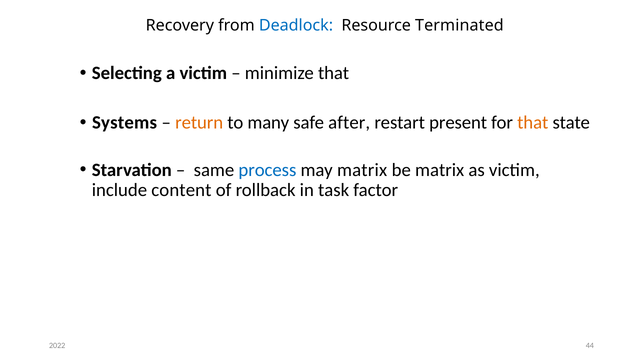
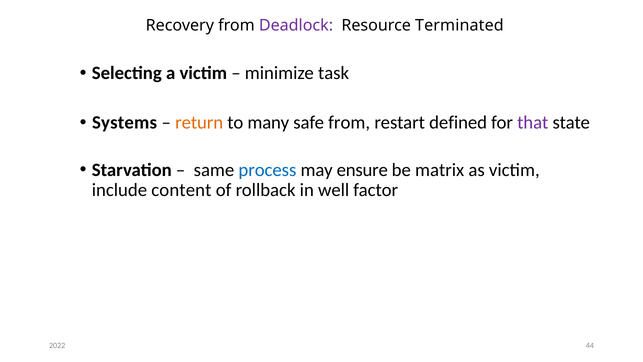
Deadlock colour: blue -> purple (296, 25)
minimize that: that -> task (334, 73)
safe after: after -> from (349, 123)
present: present -> defined (458, 123)
that colour: orange -> purple (533, 123)
may matrix: matrix -> ensure (362, 170)
task: task -> well (334, 190)
